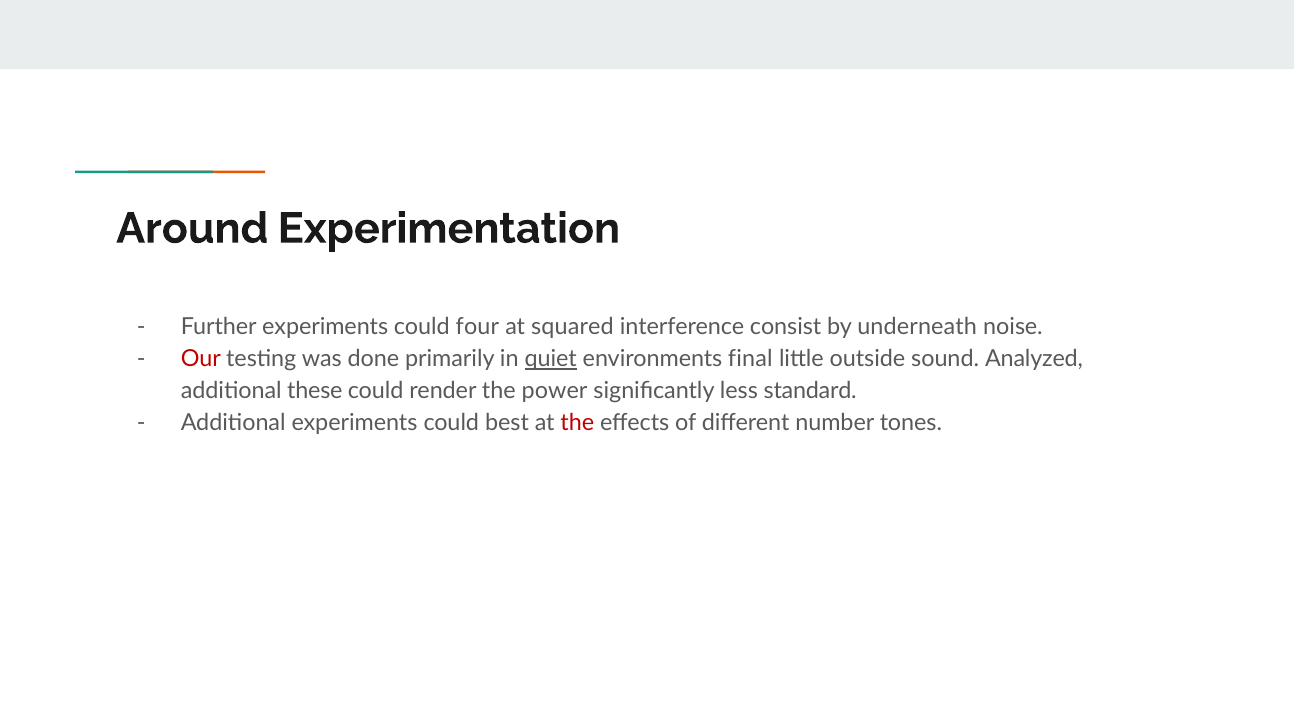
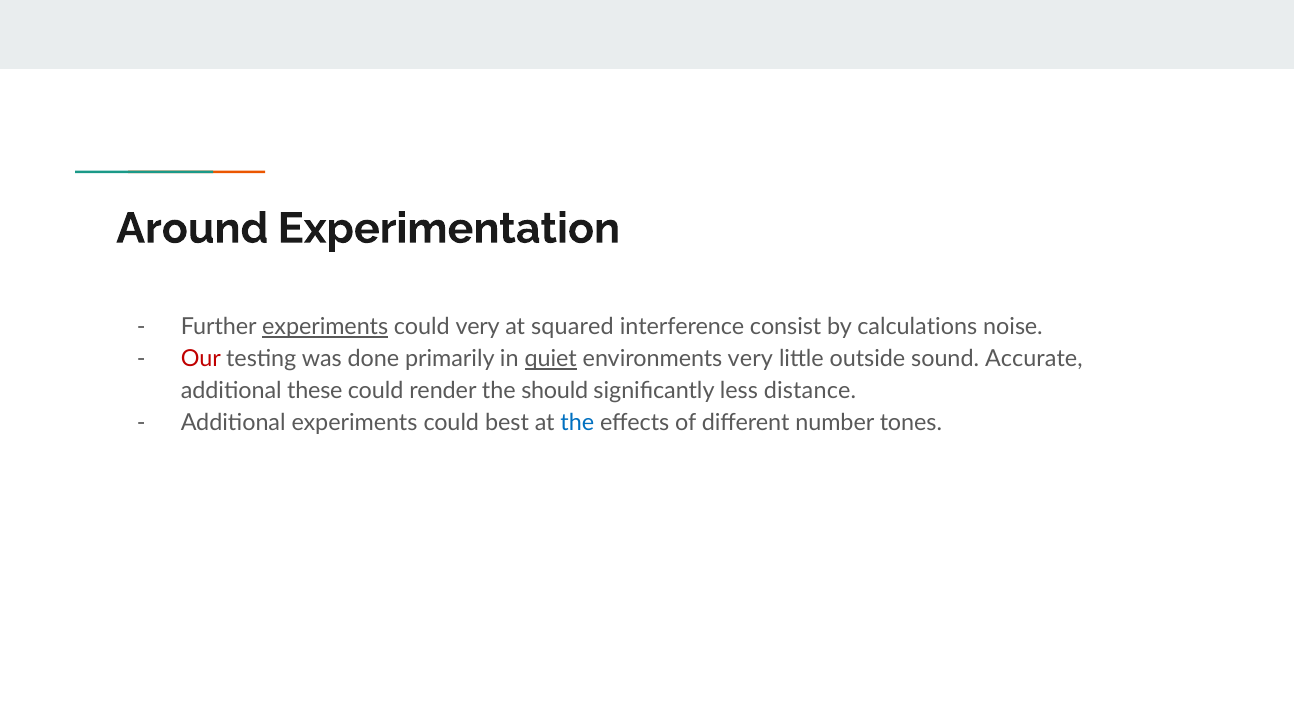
experiments underline: none -> present (325, 327)
could four: four -> very (478, 327)
underneath: underneath -> calculations (917, 327)
environments final: final -> very (750, 359)
Analyzed: Analyzed -> Accurate (1034, 359)
power: power -> should (555, 391)
standard: standard -> distance (810, 391)
the colour: red -> blue (577, 423)
